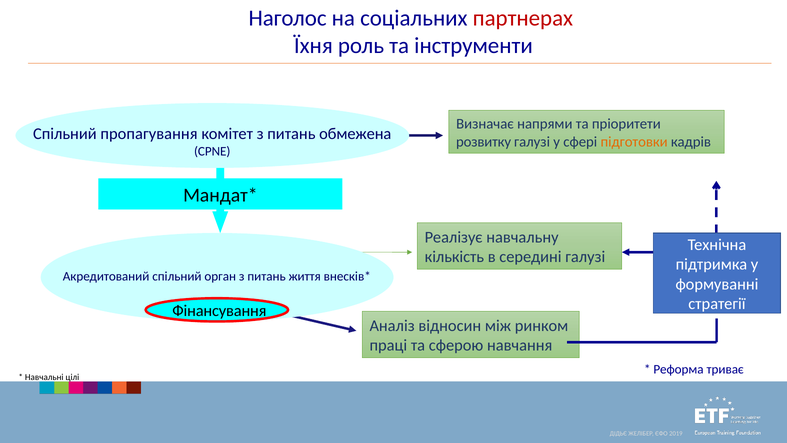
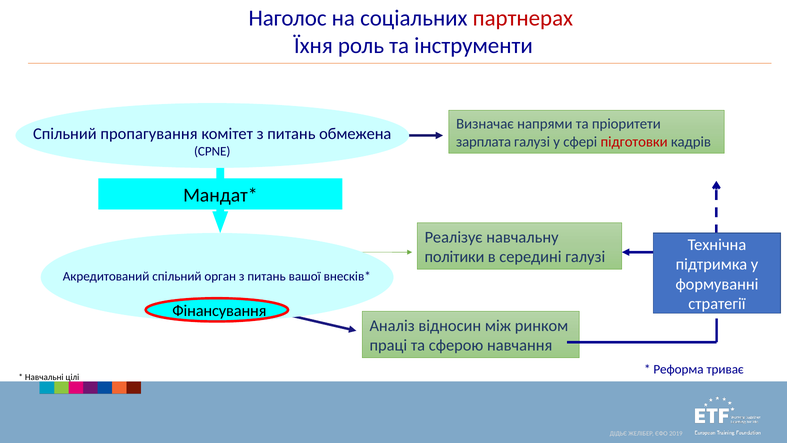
розвитку: розвитку -> зарплата (484, 142)
підготовки colour: orange -> red (634, 142)
кількість: кількість -> політики (454, 257)
життя: життя -> вашої (305, 276)
